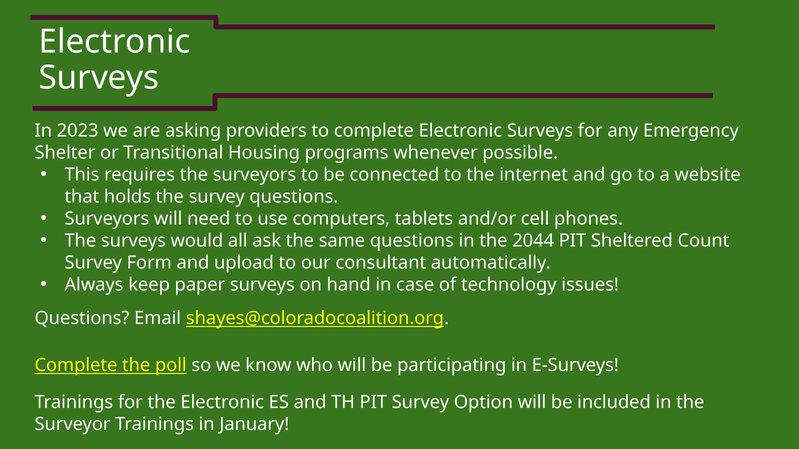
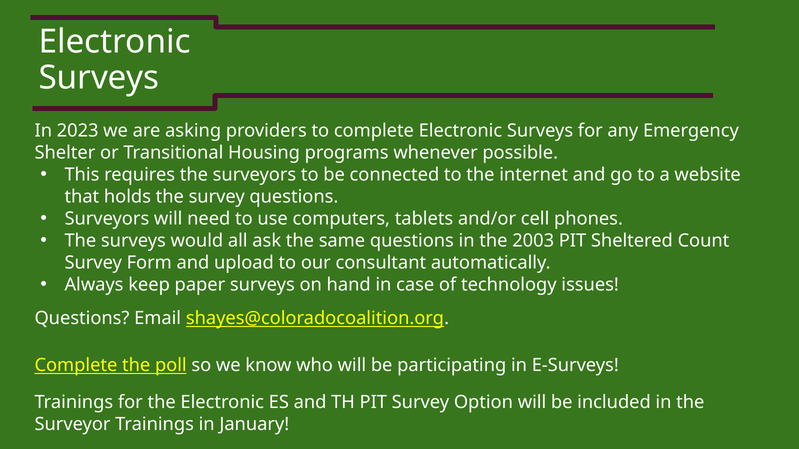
2044: 2044 -> 2003 (533, 241)
